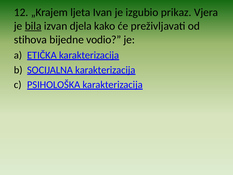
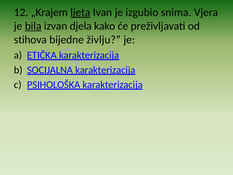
ljeta underline: none -> present (80, 12)
prikaz: prikaz -> snima (176, 12)
vodio: vodio -> življu (104, 40)
